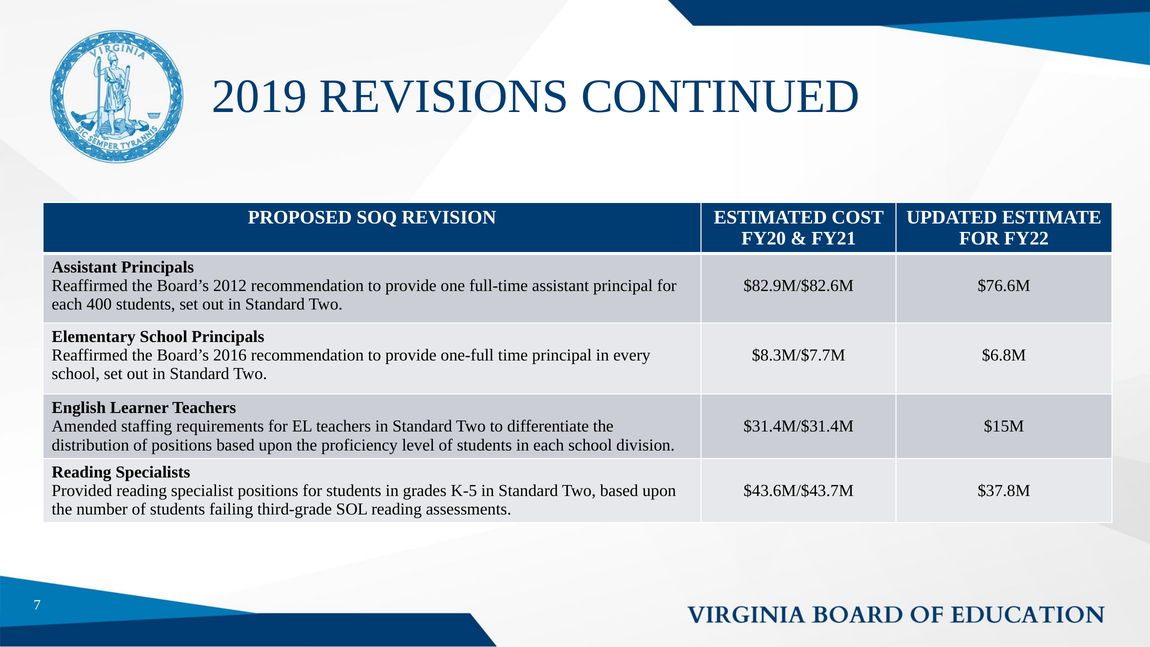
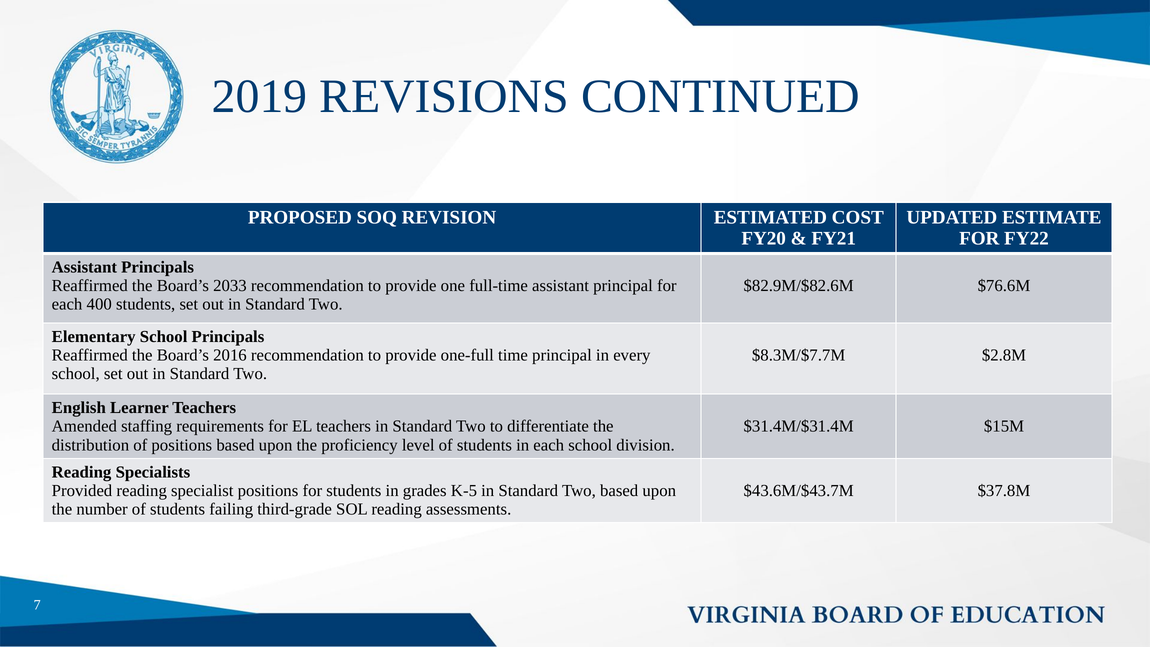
2012: 2012 -> 2033 (230, 286)
$6.8M: $6.8M -> $2.8M (1004, 355)
